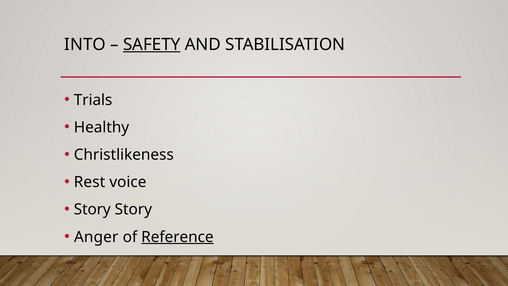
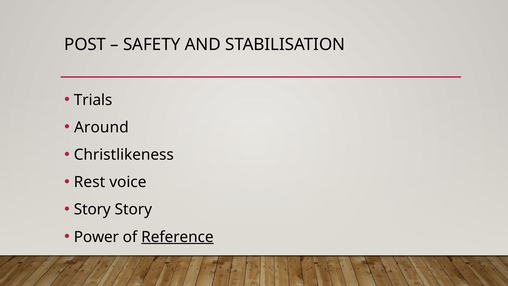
INTO: INTO -> POST (85, 44)
SAFETY underline: present -> none (152, 44)
Healthy: Healthy -> Around (101, 127)
Anger: Anger -> Power (96, 237)
